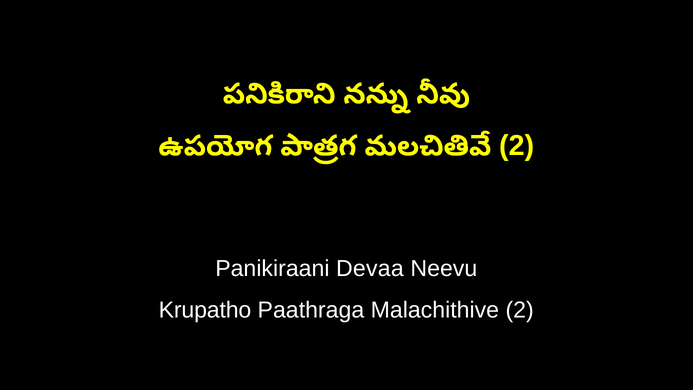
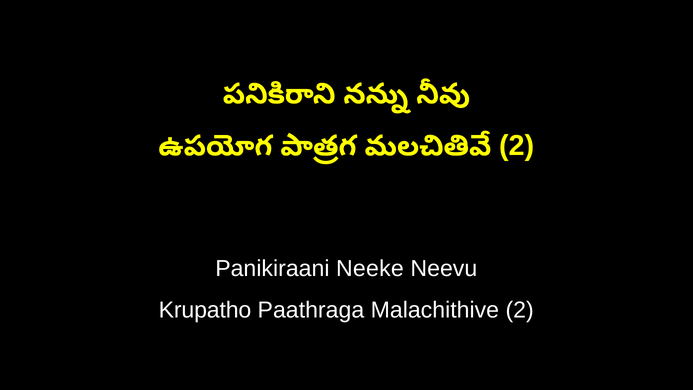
Devaa: Devaa -> Neeke (370, 268)
